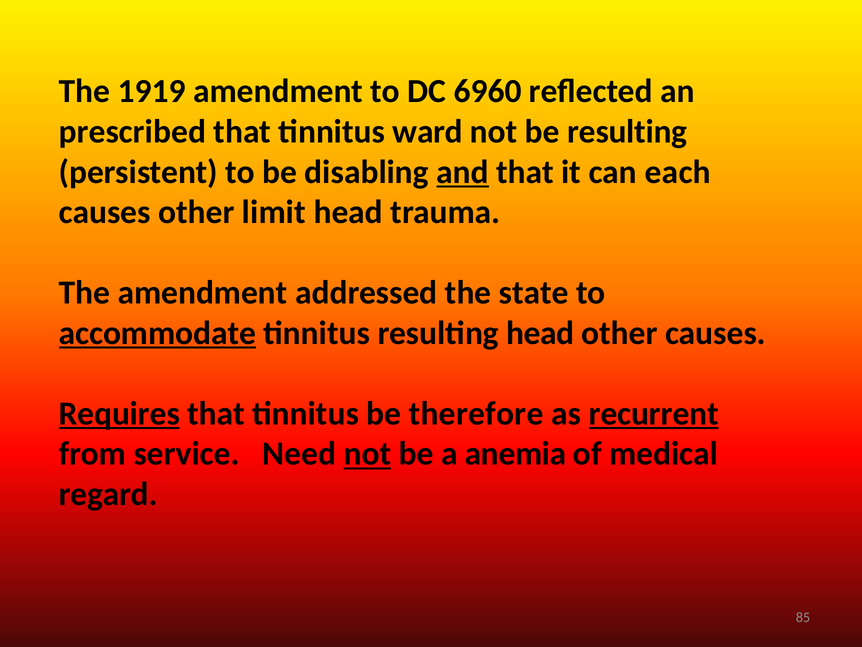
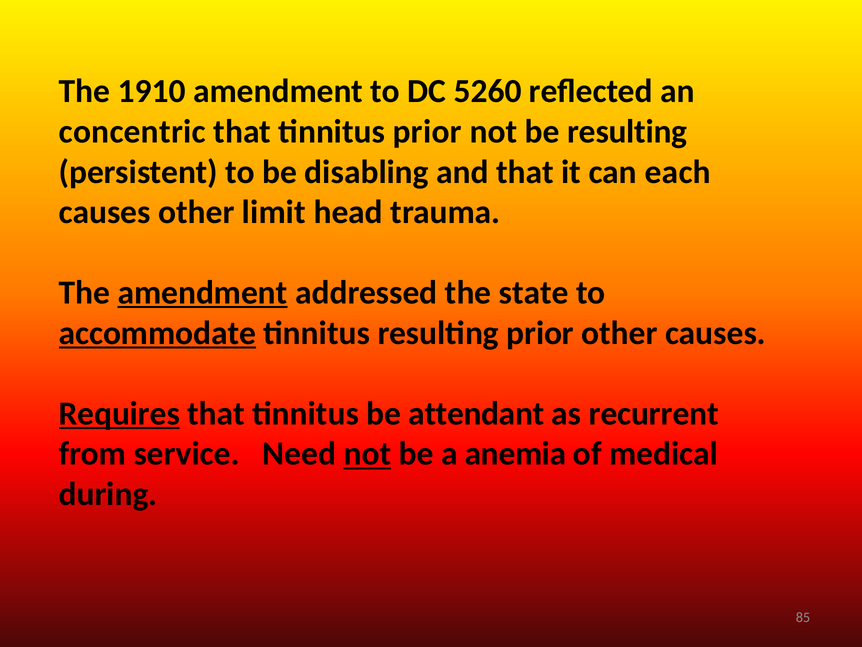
1919: 1919 -> 1910 (152, 91)
6960: 6960 -> 5260 (488, 91)
prescribed: prescribed -> concentric (132, 132)
tinnitus ward: ward -> prior (427, 132)
and underline: present -> none (463, 172)
amendment underline: none -> present (203, 293)
resulting head: head -> prior (540, 333)
therefore: therefore -> attendant (476, 413)
recurrent underline: present -> none (654, 413)
regard: regard -> during (108, 494)
